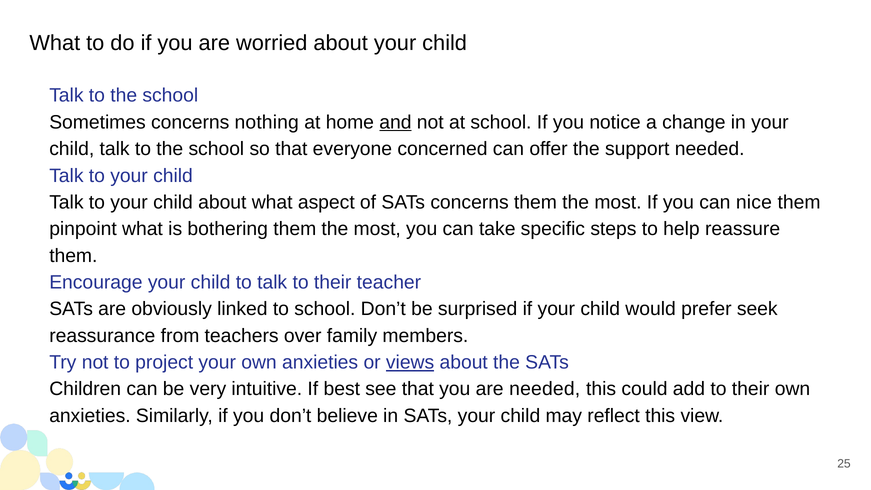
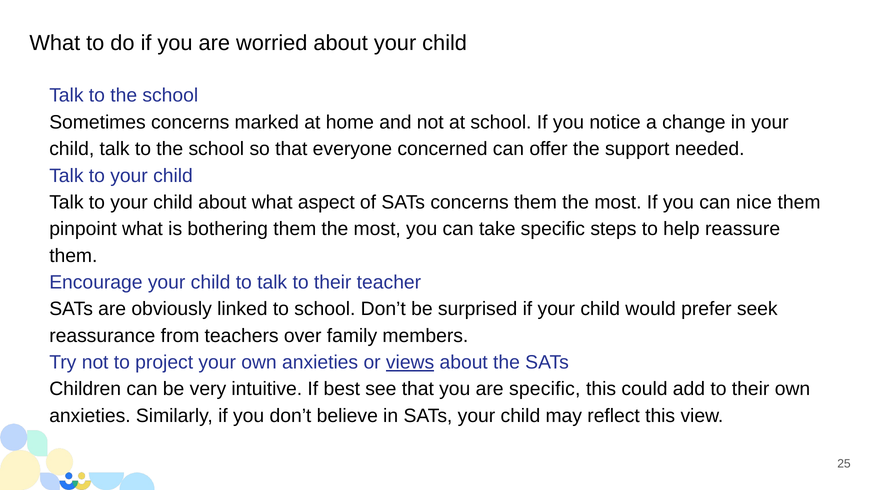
nothing: nothing -> marked (267, 122)
and underline: present -> none (395, 122)
are needed: needed -> specific (545, 389)
